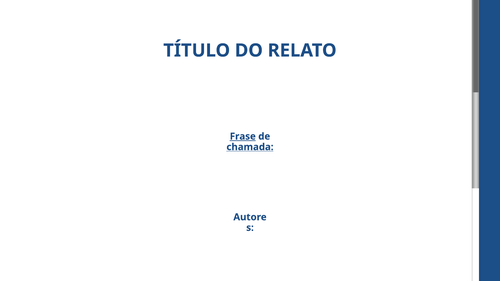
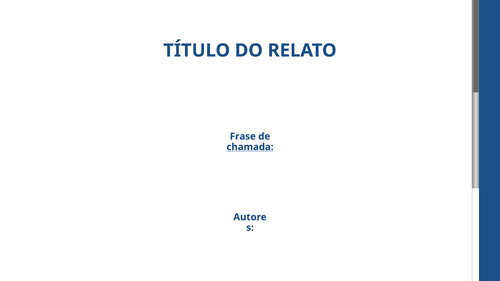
Frase underline: present -> none (243, 137)
